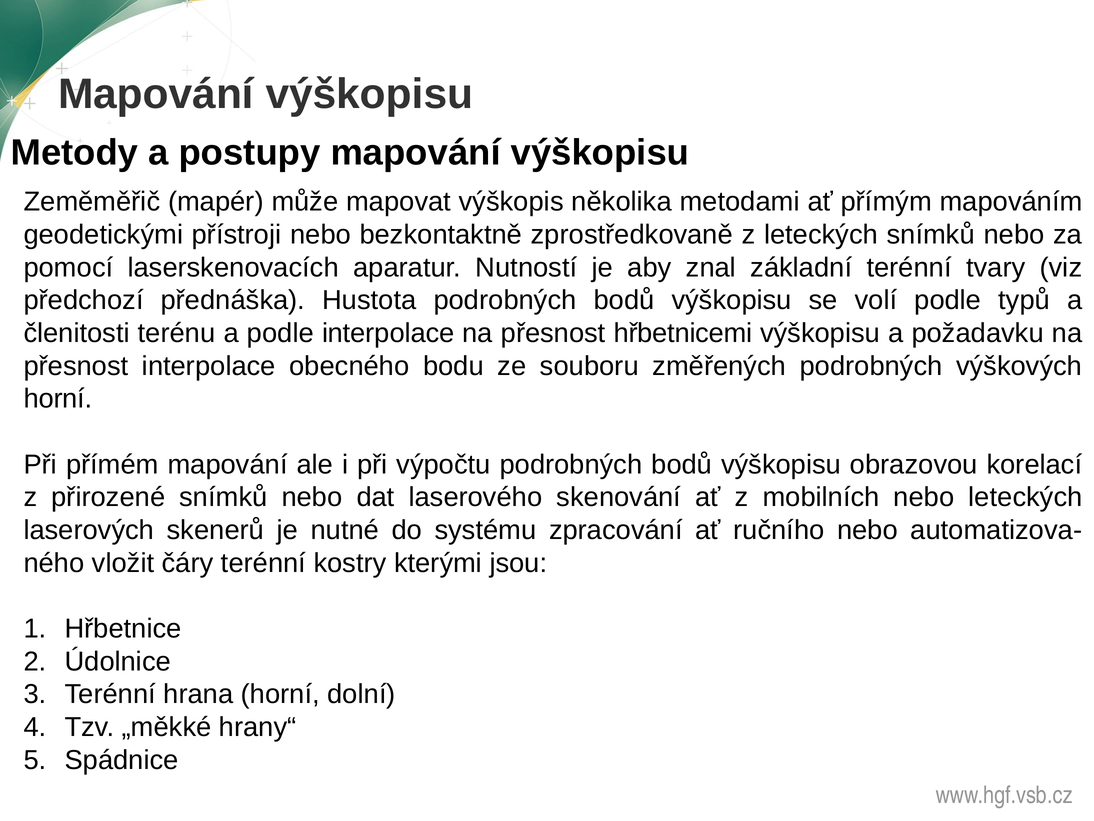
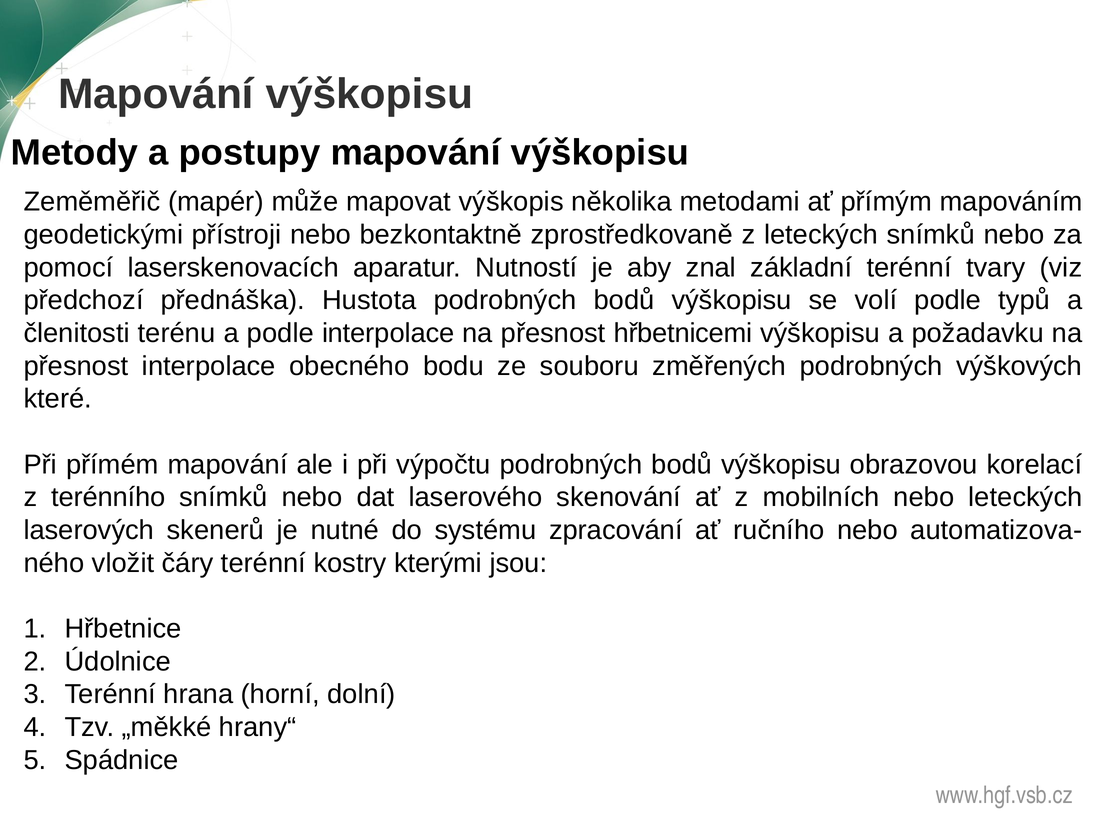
horní: horní -> které (58, 399)
přirozené: přirozené -> terénního (108, 497)
